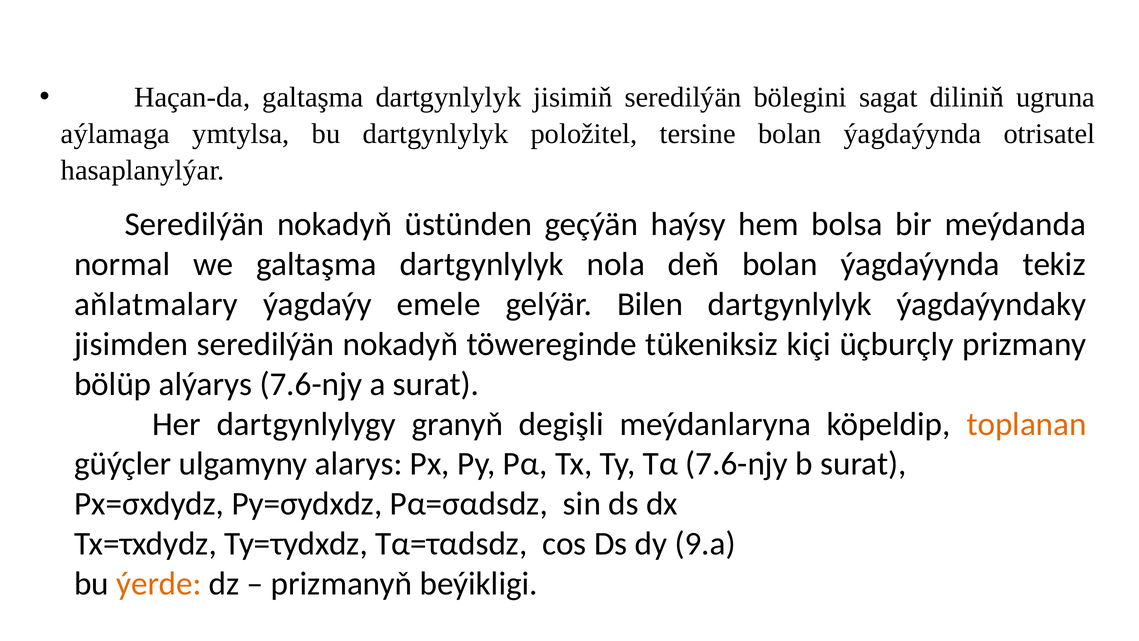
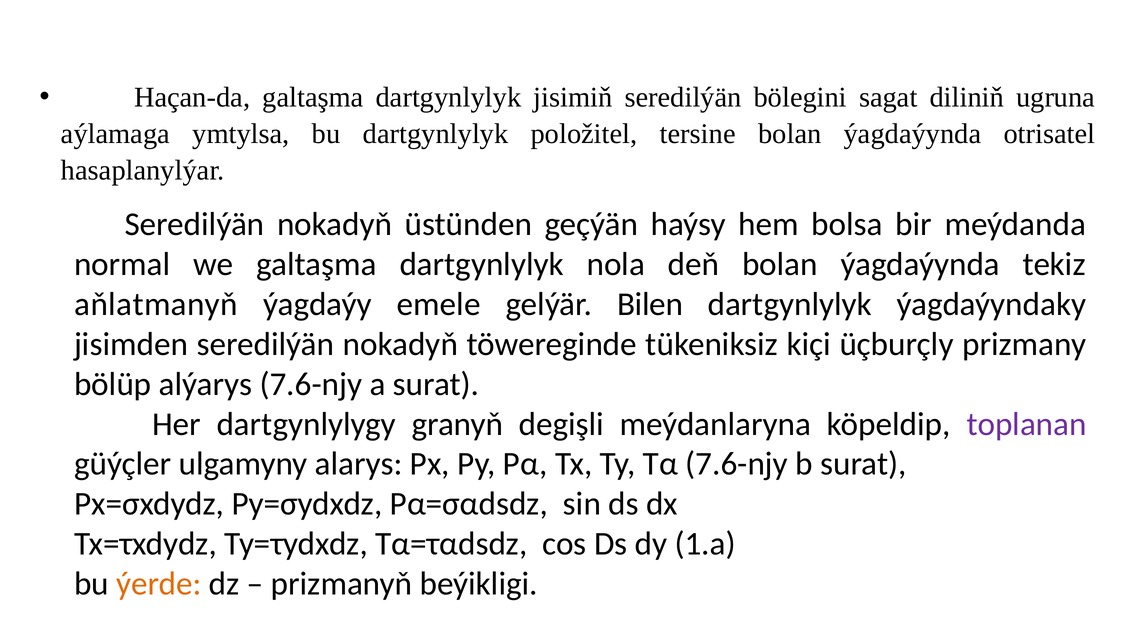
aňlatmalary: aňlatmalary -> aňlatmanyň (156, 304)
toplanan colour: orange -> purple (1027, 424)
9.a: 9.a -> 1.a (705, 543)
